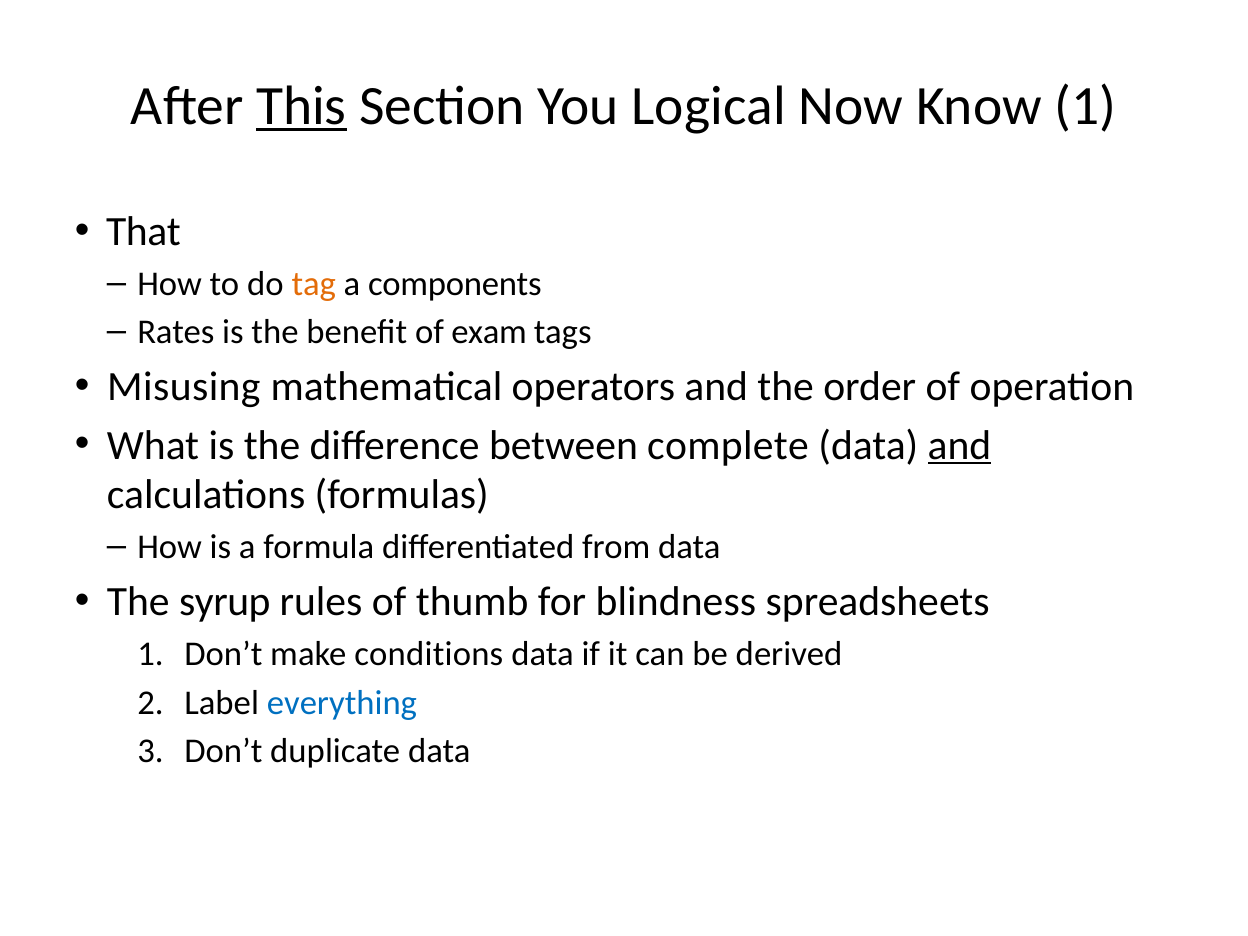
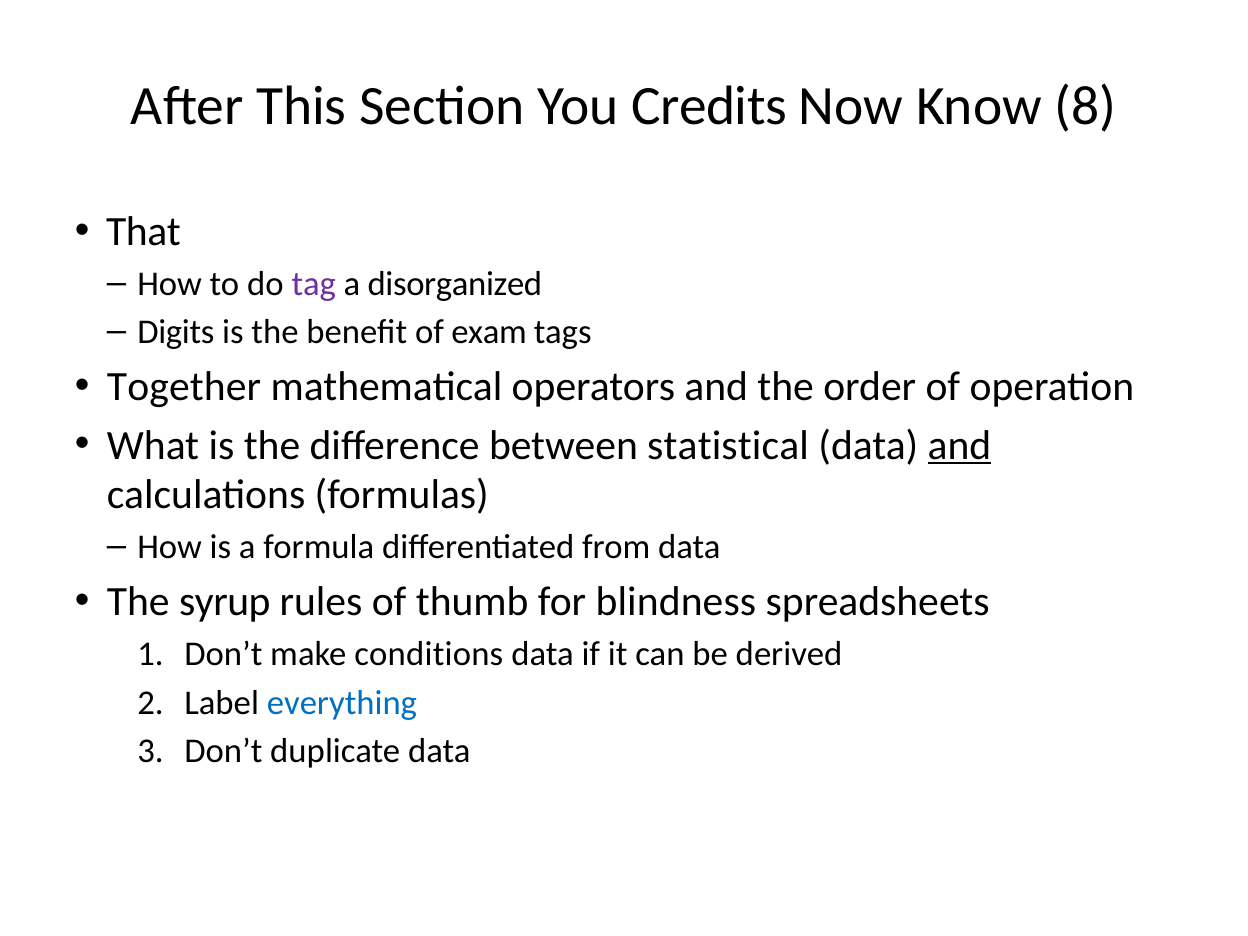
This underline: present -> none (301, 106)
Logical: Logical -> Credits (709, 106)
Know 1: 1 -> 8 (1085, 106)
tag colour: orange -> purple (314, 284)
components: components -> disorganized (455, 284)
Rates: Rates -> Digits (176, 332)
Misusing: Misusing -> Together (184, 387)
complete: complete -> statistical (728, 445)
